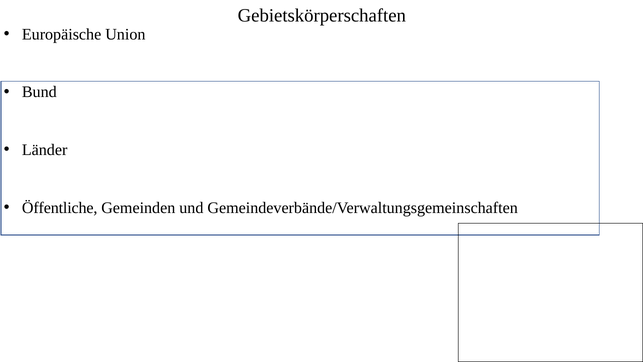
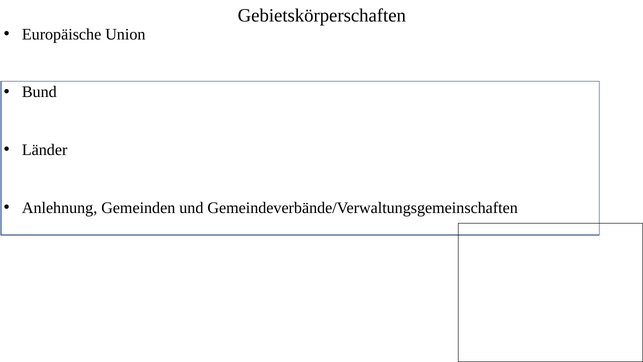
Öffentliche: Öffentliche -> Anlehnung (60, 208)
